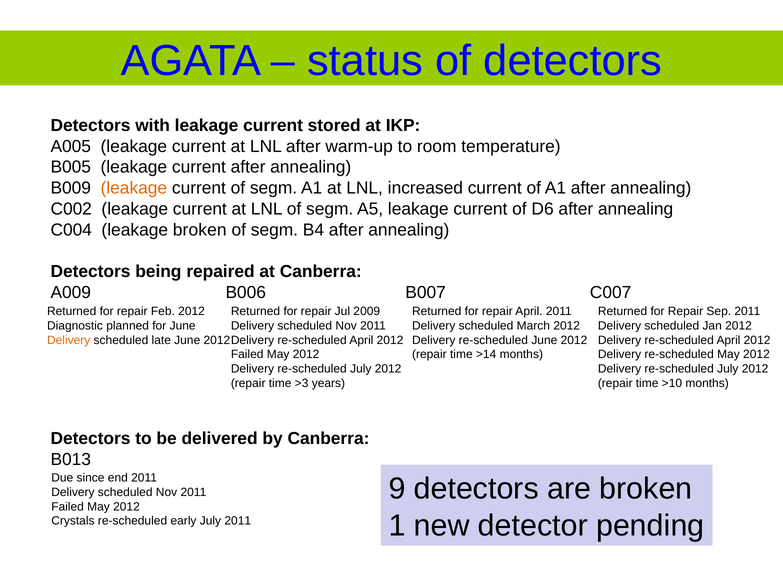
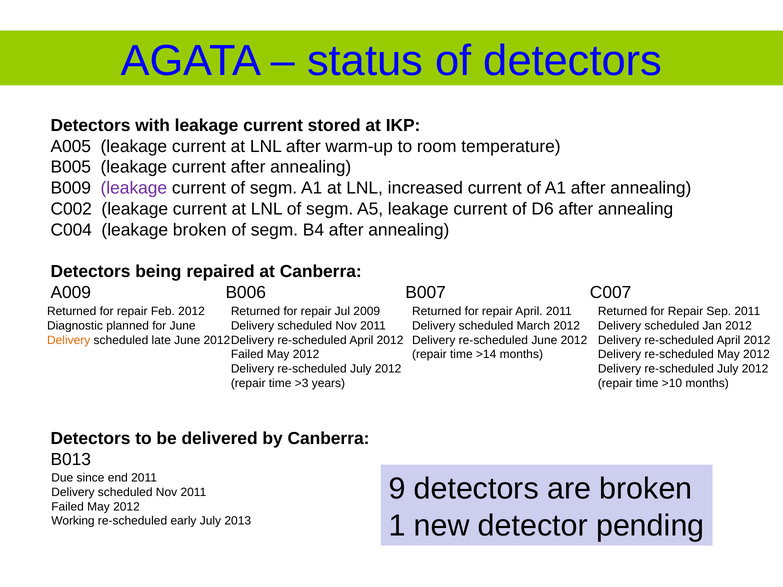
leakage colour: orange -> purple (134, 188)
Crystals: Crystals -> Working (73, 521)
July 2011: 2011 -> 2013 (238, 521)
